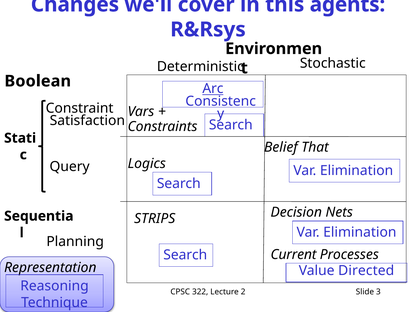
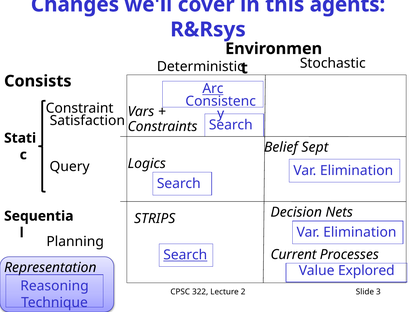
Boolean: Boolean -> Consists (38, 81)
That: That -> Sept (315, 147)
Search underline: none -> present (185, 255)
Directed: Directed -> Explored (366, 271)
